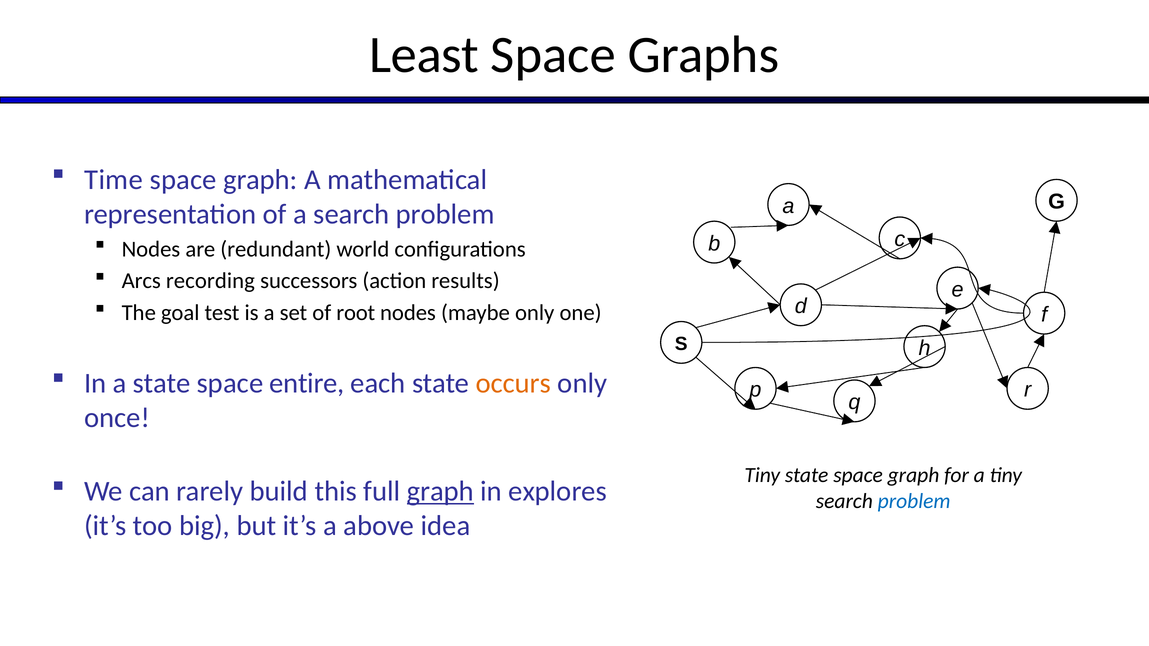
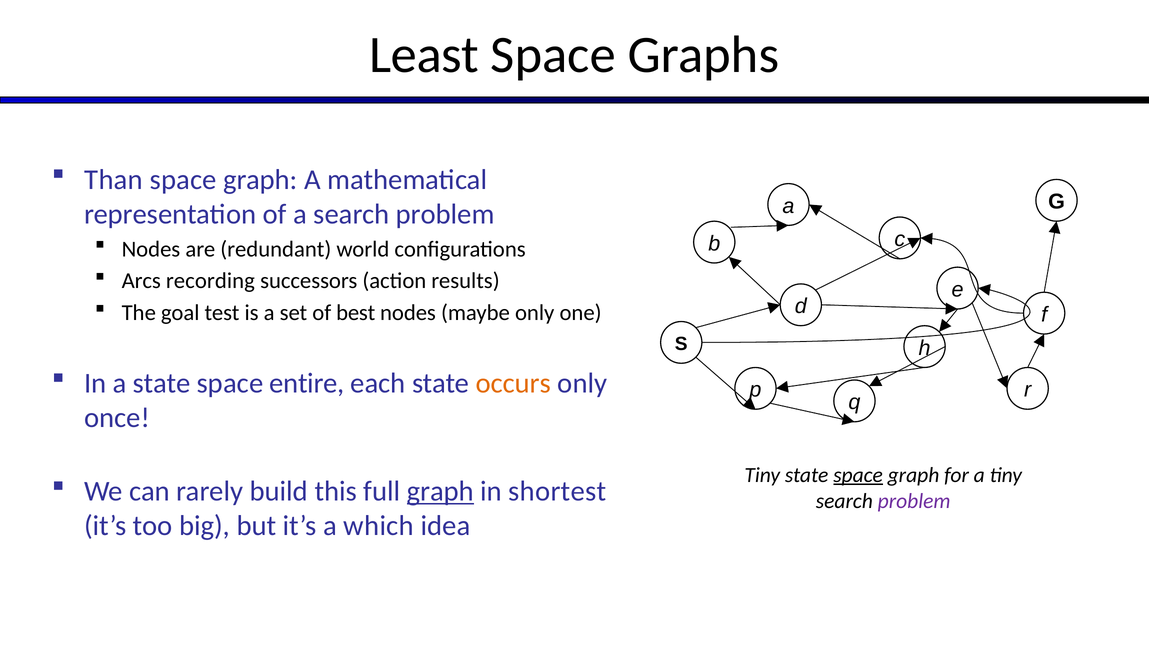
Time: Time -> Than (114, 180)
root: root -> best (356, 313)
space underline: none -> present (858, 475)
explores: explores -> shortest (557, 492)
problem colour: blue -> purple (914, 501)
above: above -> which (379, 526)
